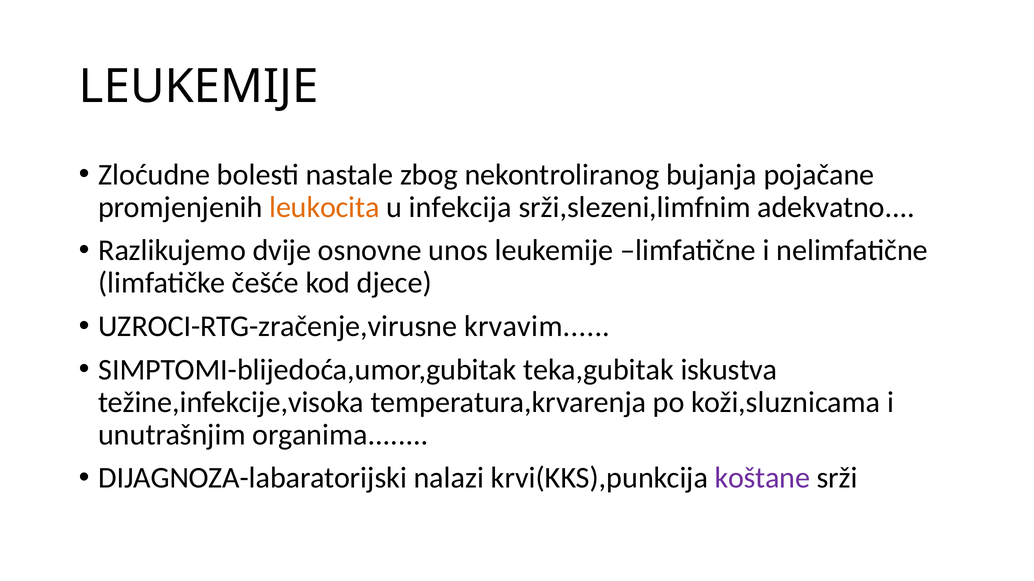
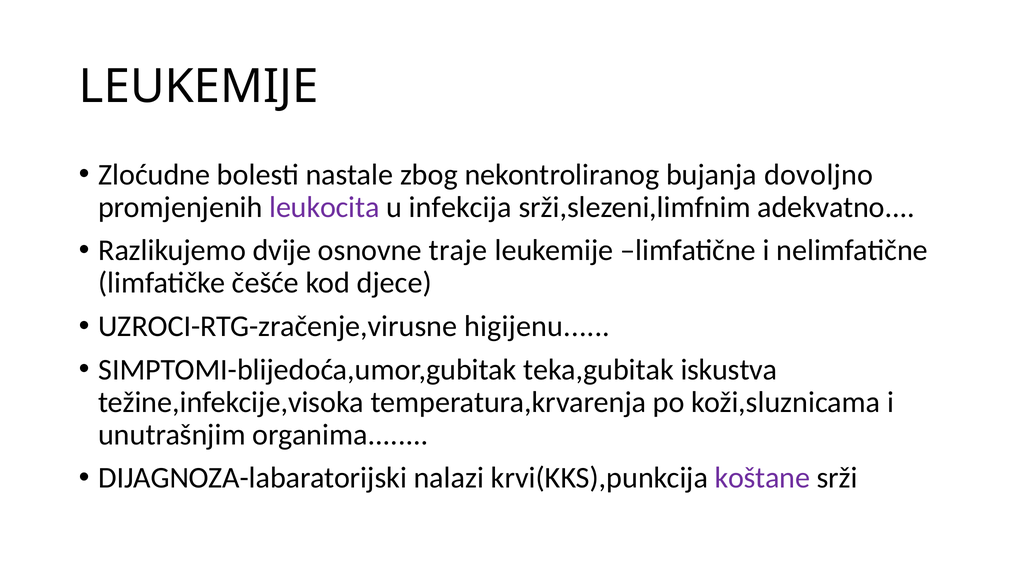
pojačane: pojačane -> dovoljno (819, 175)
leukocita colour: orange -> purple (324, 207)
unos: unos -> traje (458, 251)
krvavim: krvavim -> higijenu (537, 327)
